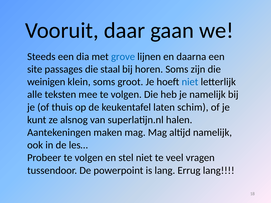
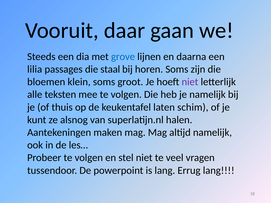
site: site -> lilia (35, 69)
weinigen: weinigen -> bloemen (46, 82)
niet colour: blue -> purple (190, 82)
